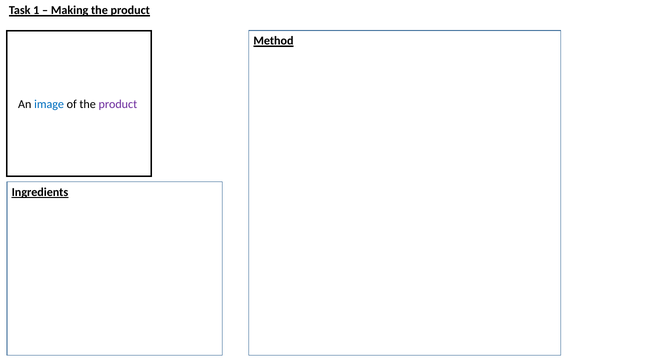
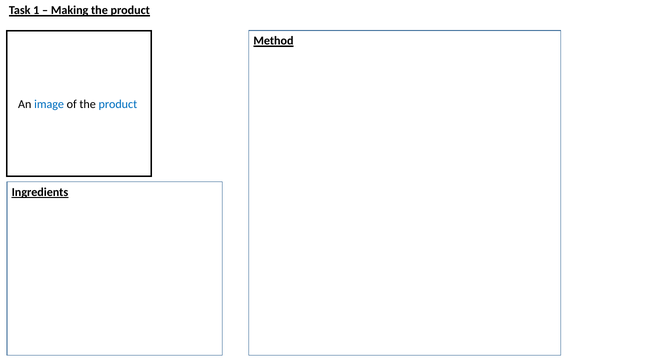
product colour: purple -> blue (118, 104)
